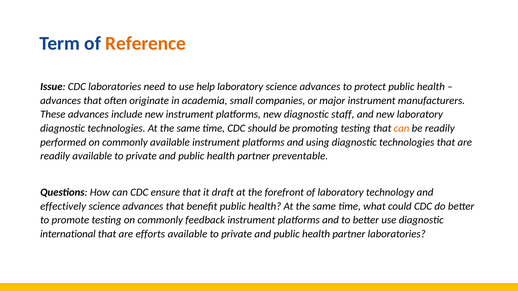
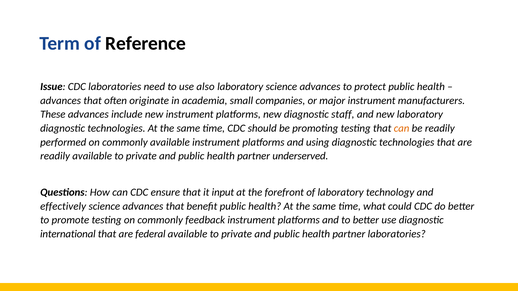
Reference colour: orange -> black (146, 44)
help: help -> also (206, 87)
preventable: preventable -> underserved (300, 156)
draft: draft -> input (223, 193)
efforts: efforts -> federal (150, 234)
